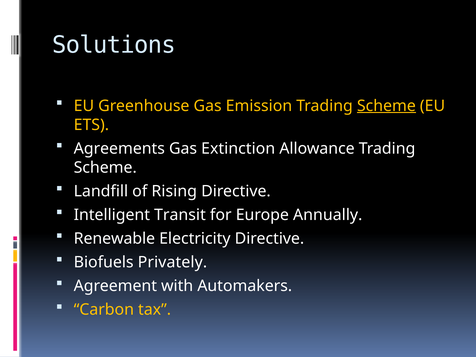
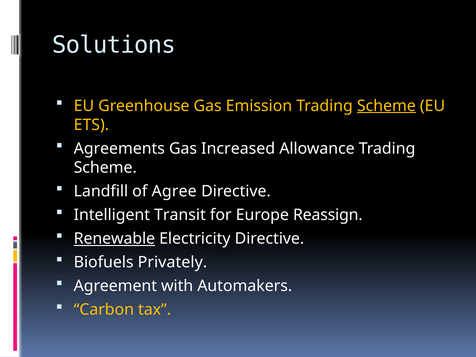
Extinction: Extinction -> Increased (238, 149)
Rising: Rising -> Agree (174, 191)
Annually: Annually -> Reassign (328, 215)
Renewable underline: none -> present (114, 239)
